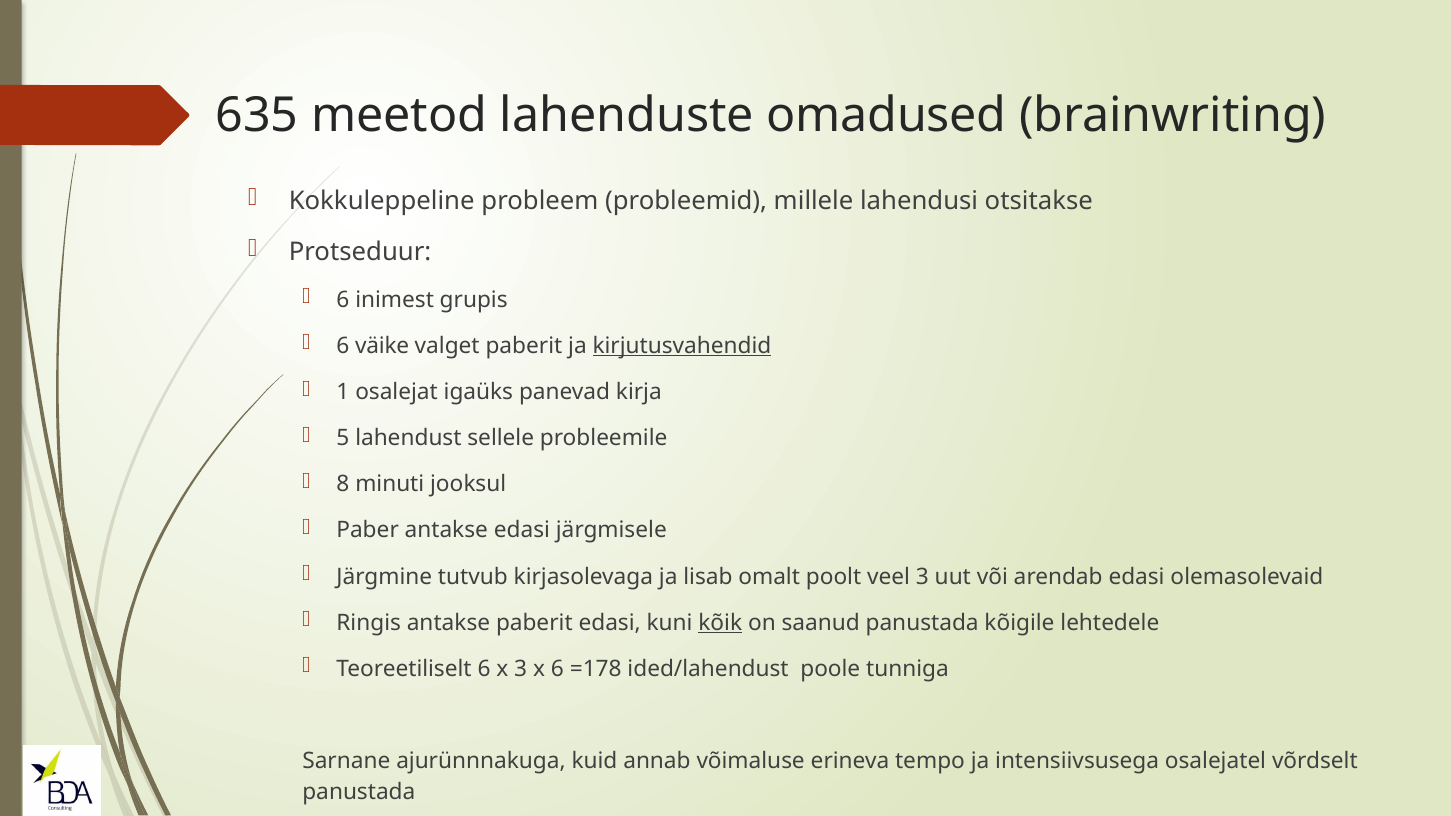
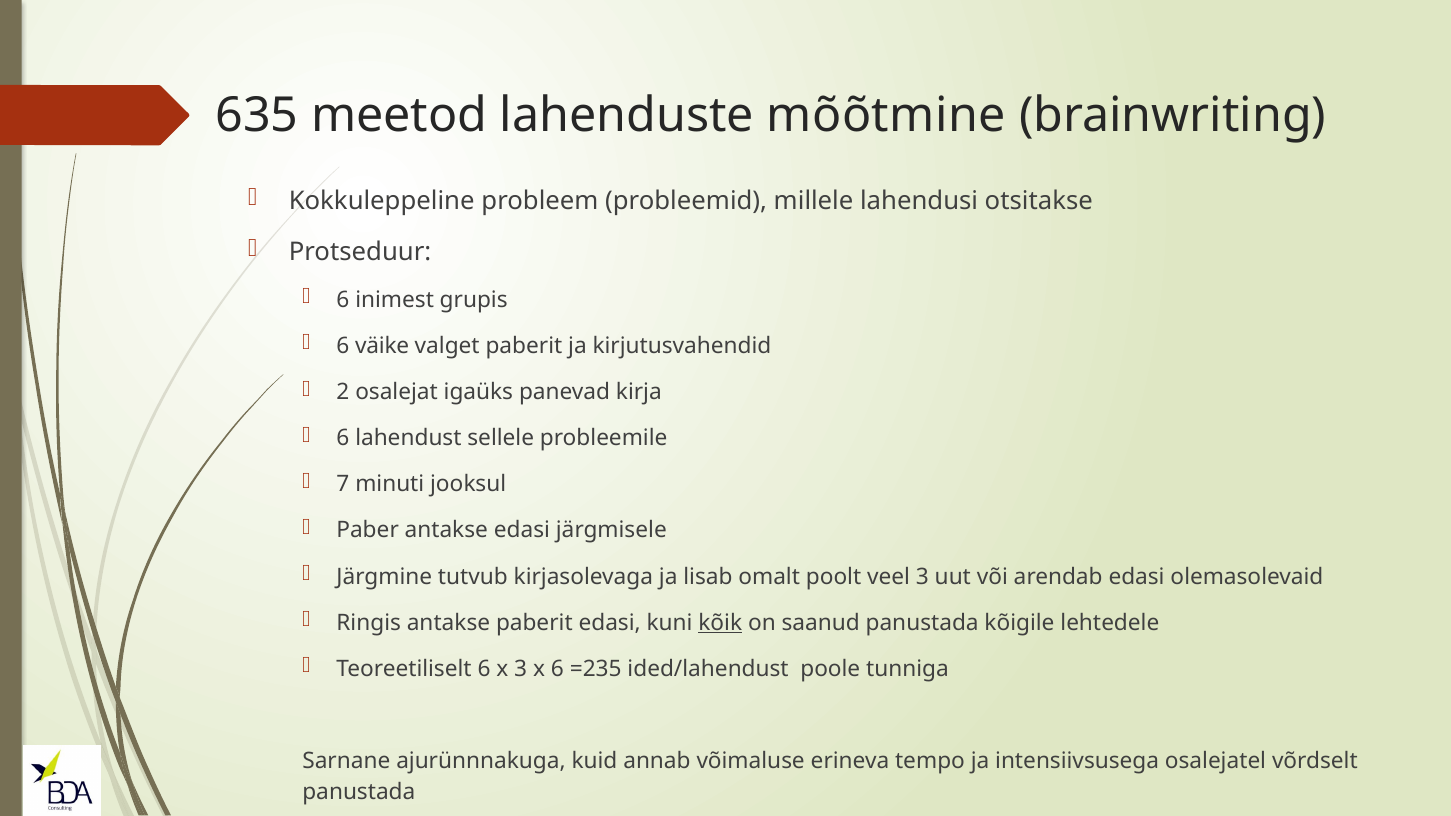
omadused: omadused -> mõõtmine (886, 115)
kirjutusvahendid underline: present -> none (682, 346)
1: 1 -> 2 (343, 392)
5: 5 -> 6 (343, 438)
8: 8 -> 7 (343, 484)
=178: =178 -> =235 (596, 669)
